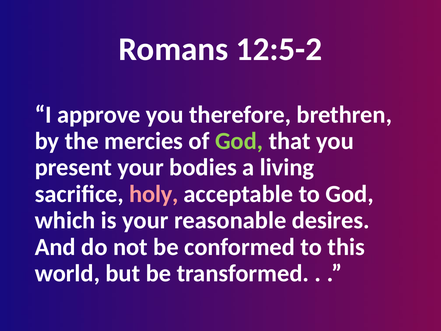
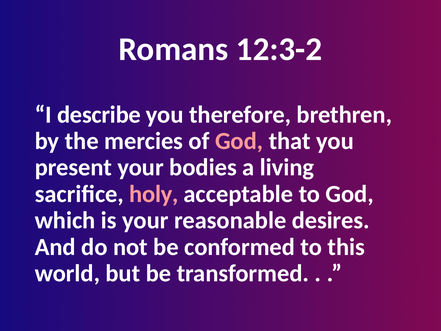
12:5-2: 12:5-2 -> 12:3-2 (279, 49)
approve: approve -> describe (99, 115)
God colour: light green -> pink (239, 141)
